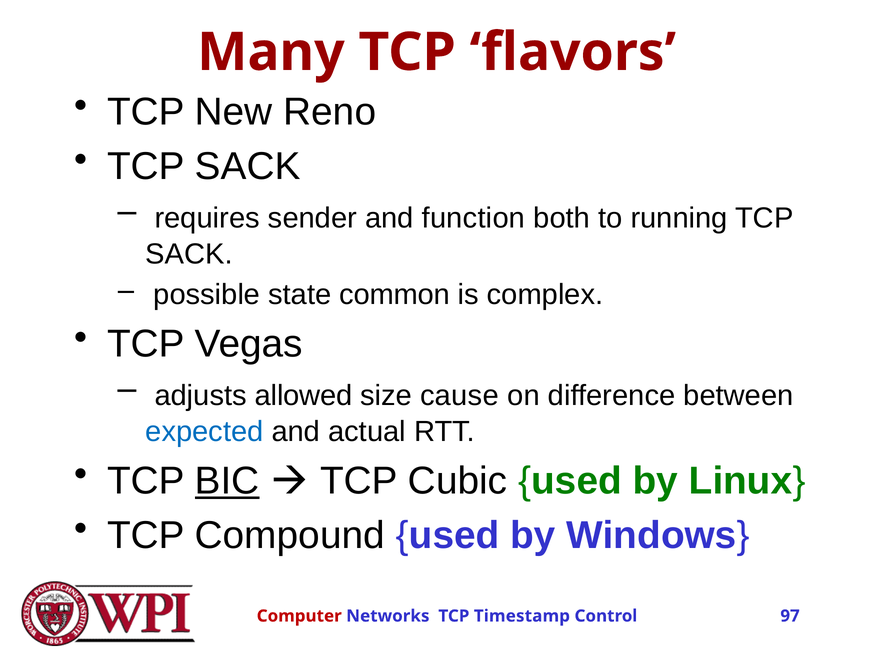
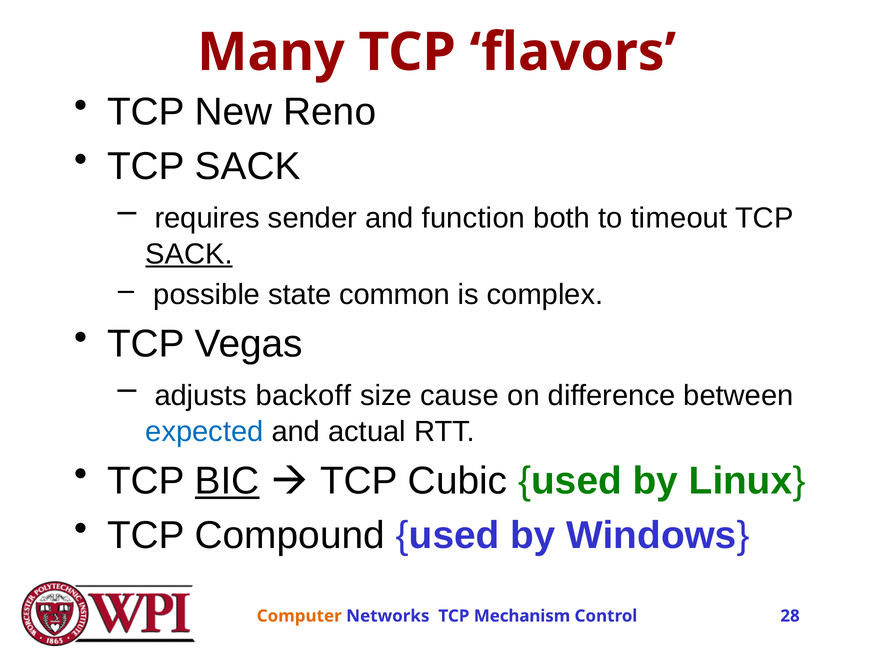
running: running -> timeout (679, 218)
SACK underline: none -> present (189, 254)
allowed: allowed -> backoff (303, 396)
Computer colour: red -> orange (299, 616)
Timestamp: Timestamp -> Mechanism (522, 616)
97: 97 -> 28 (790, 616)
